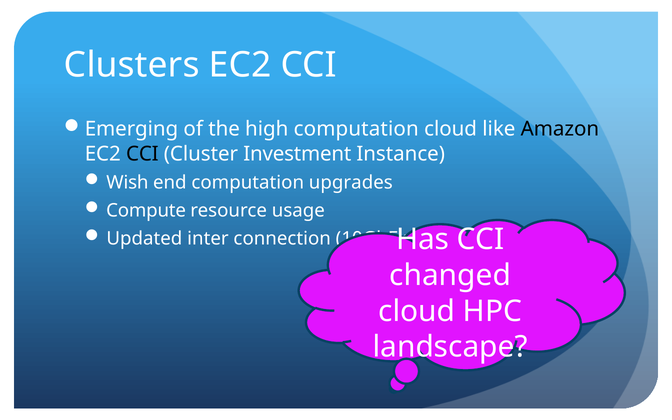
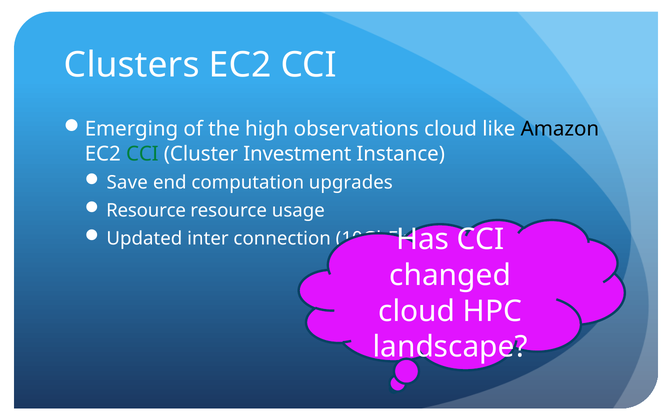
high computation: computation -> observations (356, 129)
CCI colour: black -> green (142, 154)
Wish: Wish -> Save (127, 183)
Compute: Compute -> Resource (146, 211)
